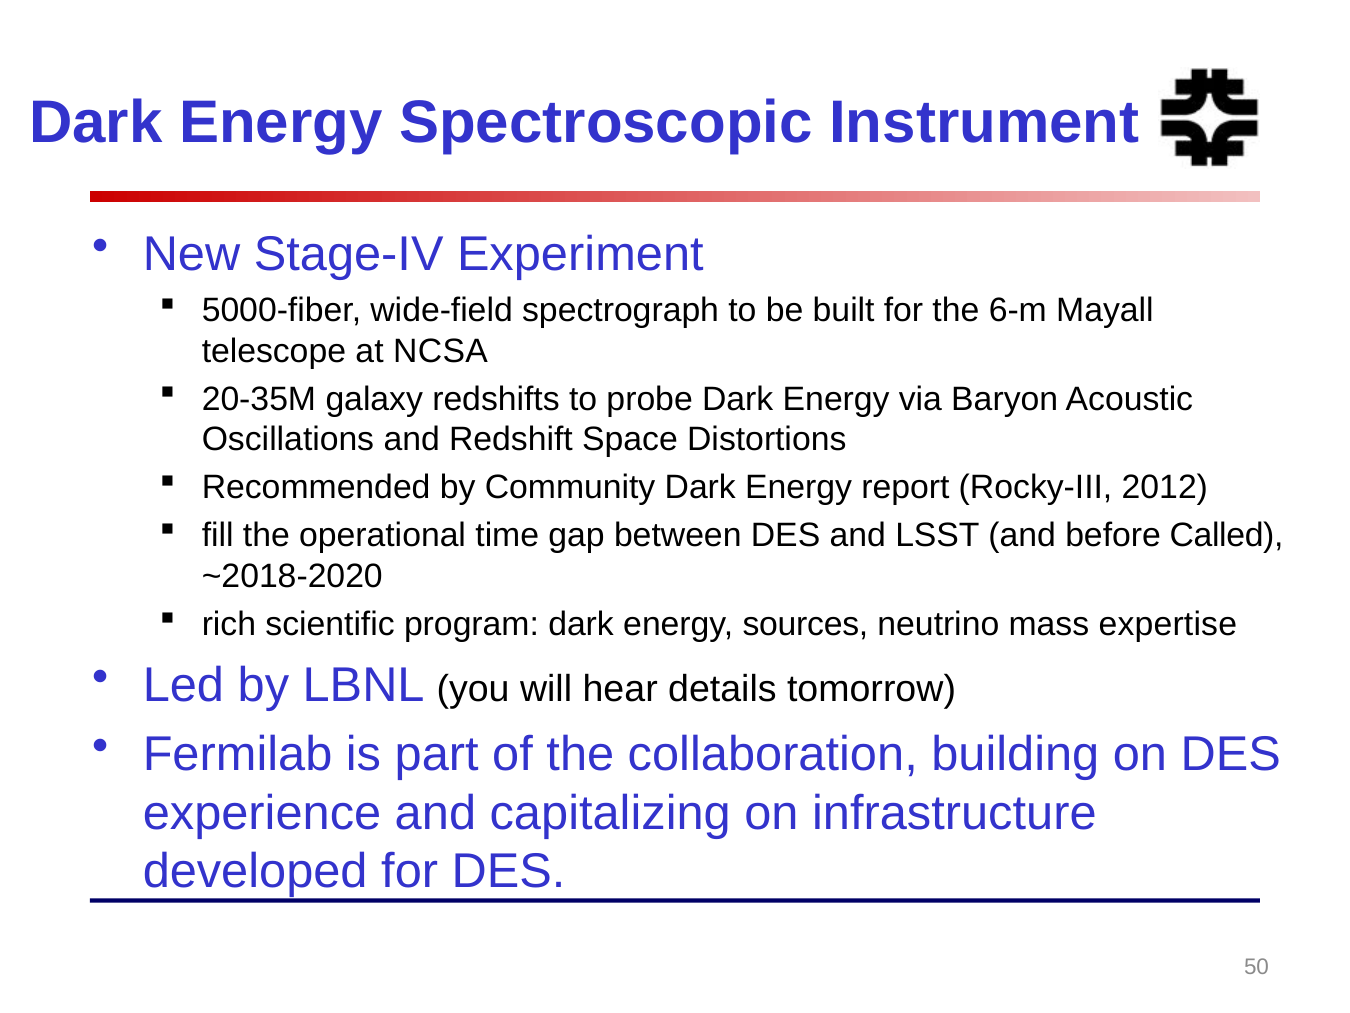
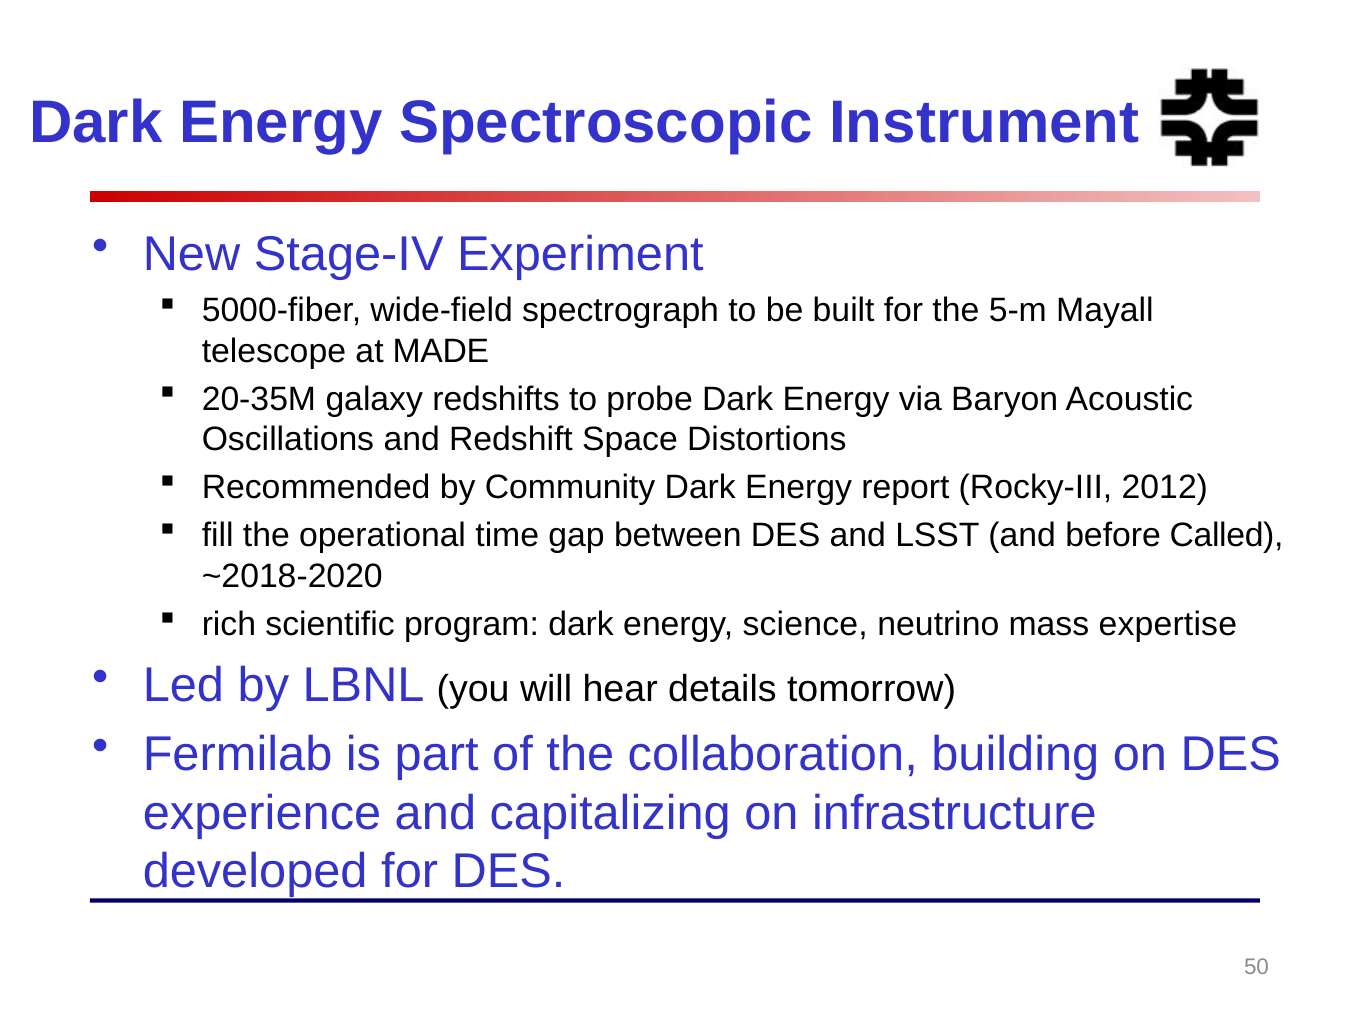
6-m: 6-m -> 5-m (1018, 311)
NCSA: NCSA -> MADE (441, 351)
sources: sources -> science (805, 624)
